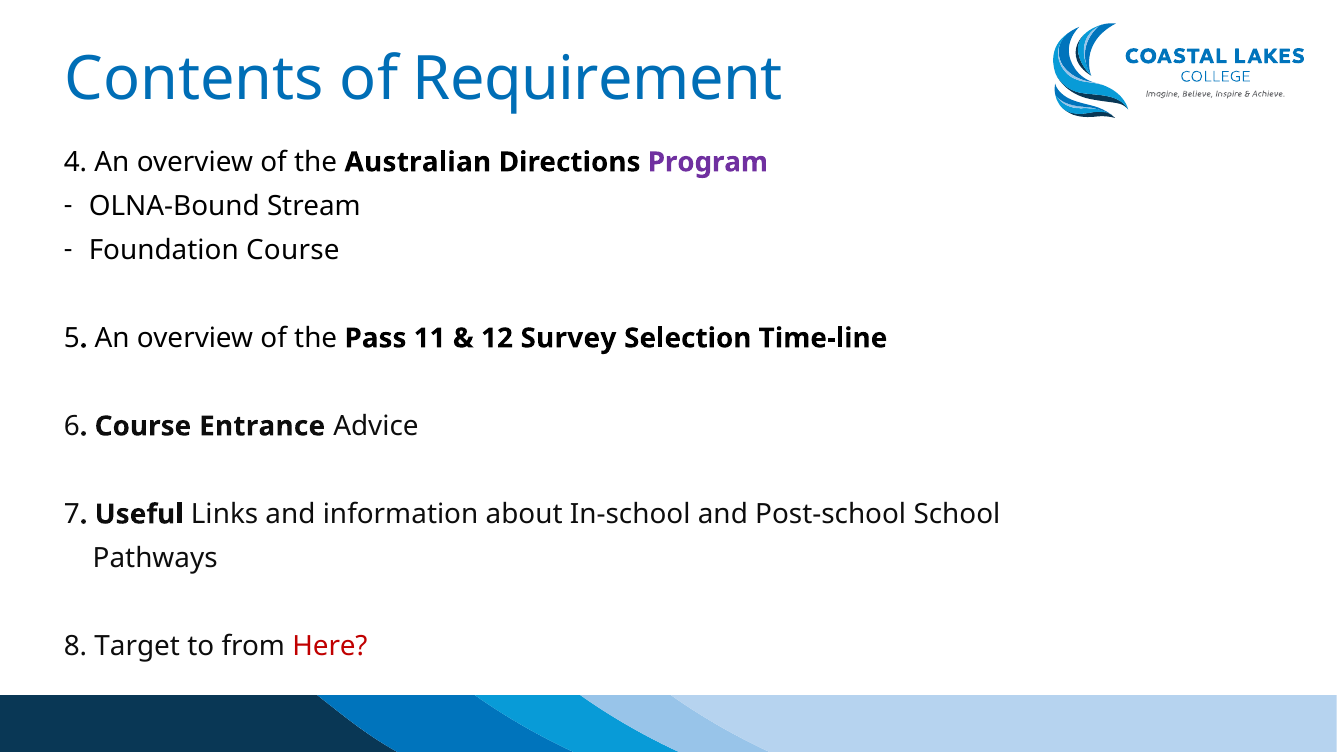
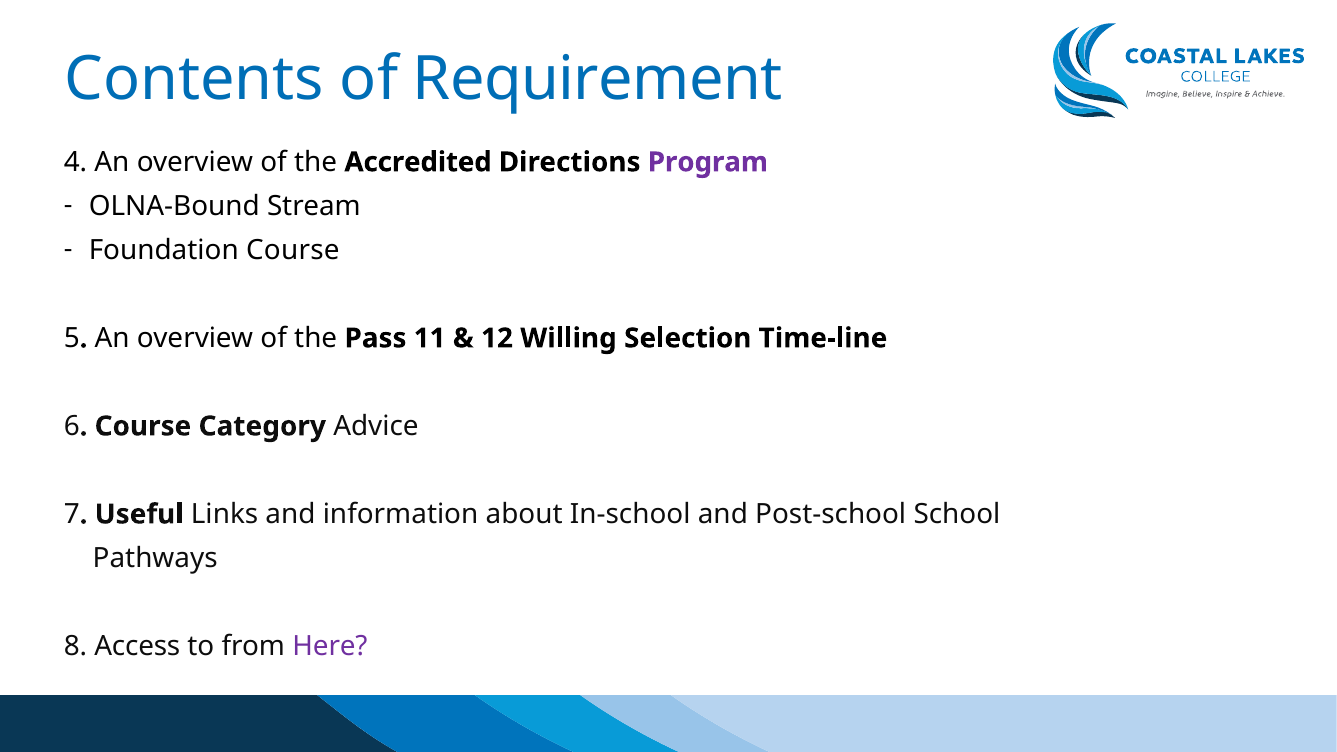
Australian: Australian -> Accredited (418, 162)
Survey: Survey -> Willing (569, 338)
Entrance: Entrance -> Category (262, 426)
Target: Target -> Access (137, 646)
Here colour: red -> purple (330, 646)
